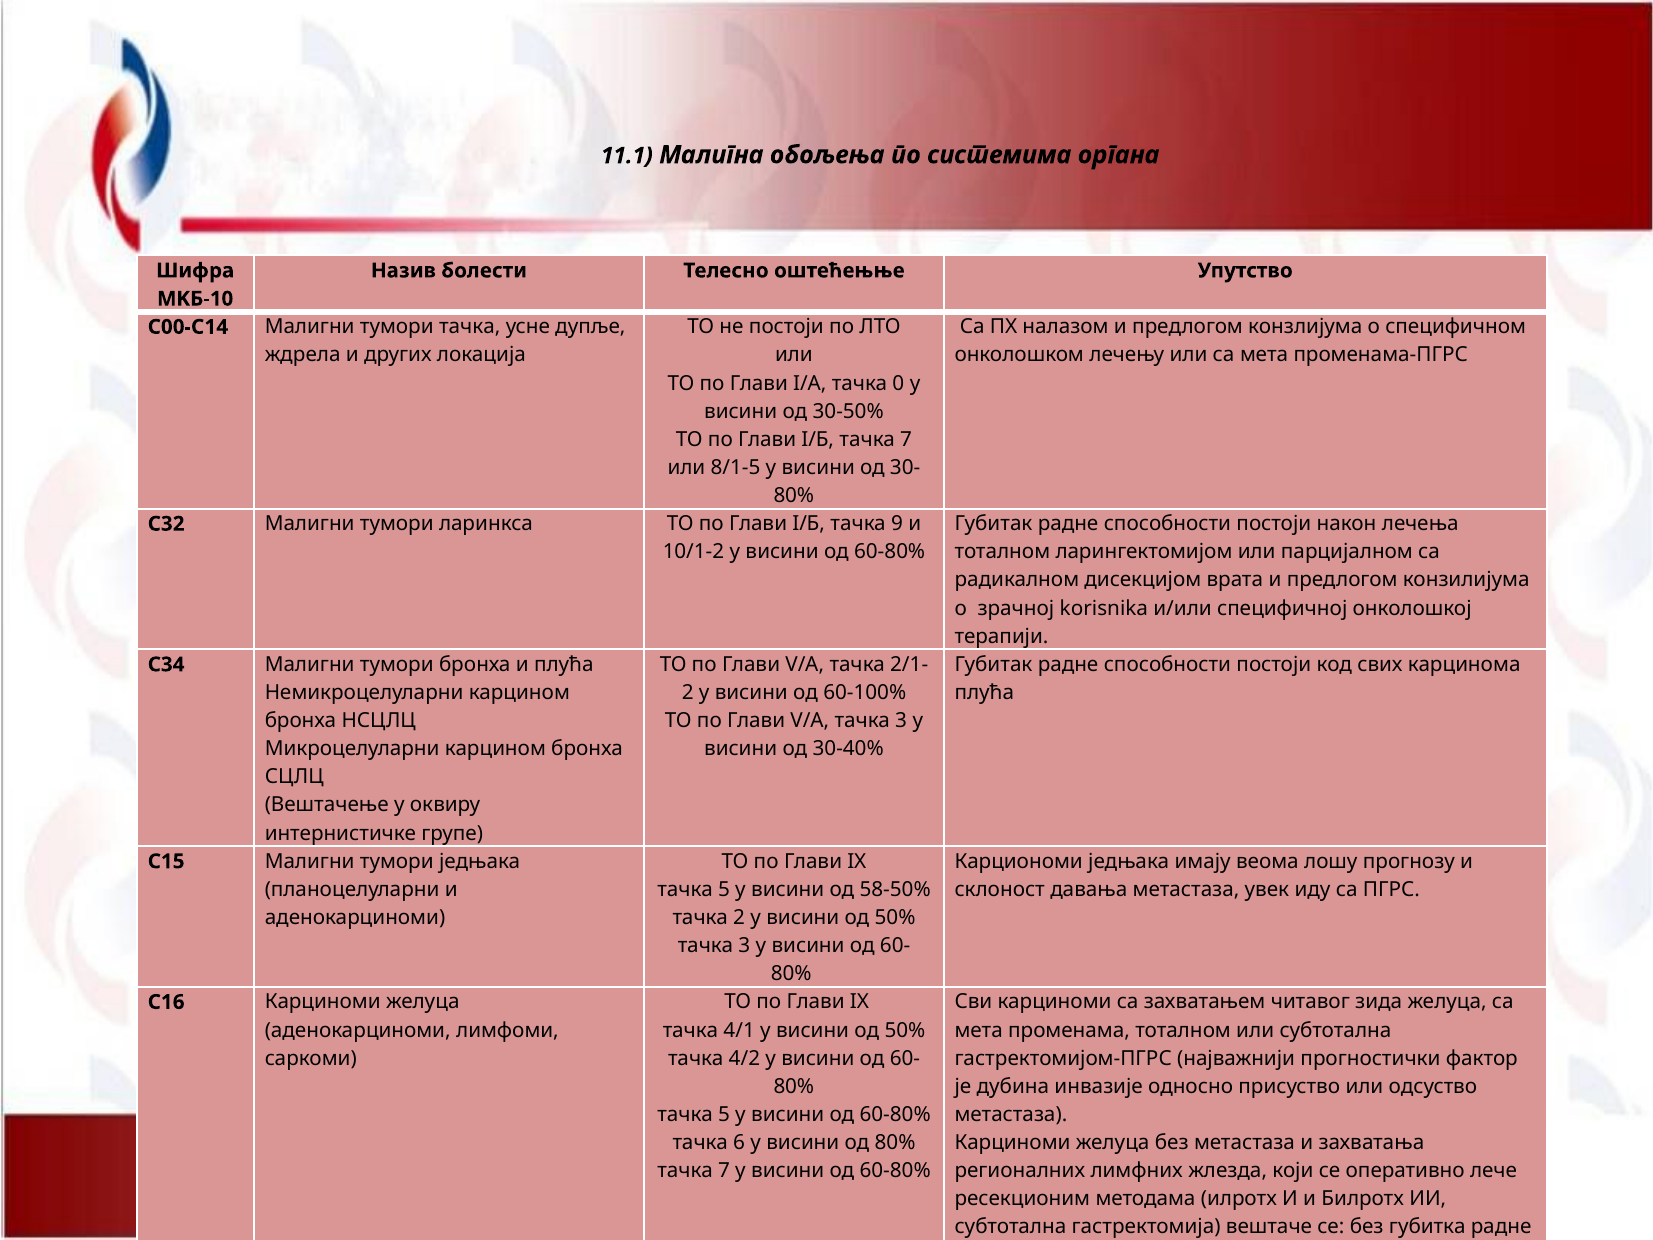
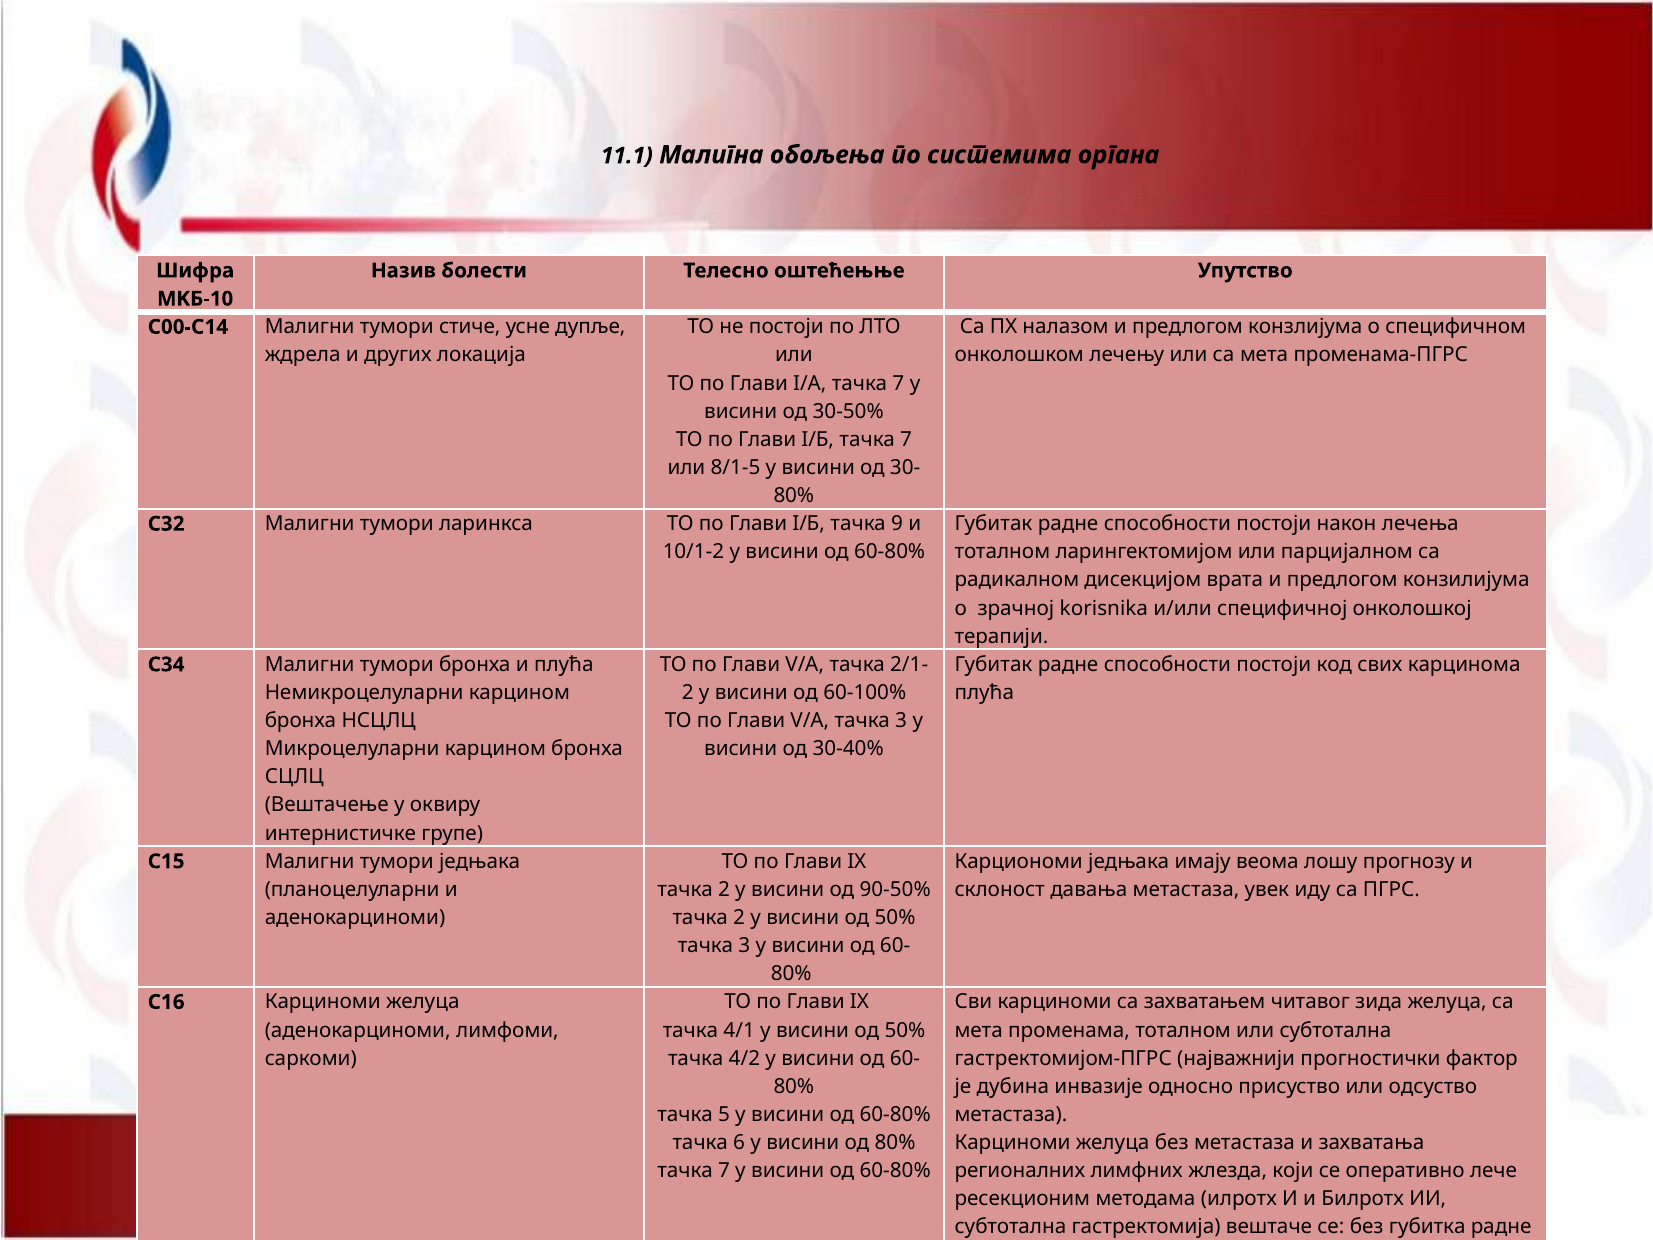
тумори тачка: тачка -> стиче (470, 327)
I/А тачка 0: 0 -> 7 (898, 383)
5: 5 -> 2 (724, 889)
58-50%: 58-50% -> 90-50% (895, 889)
